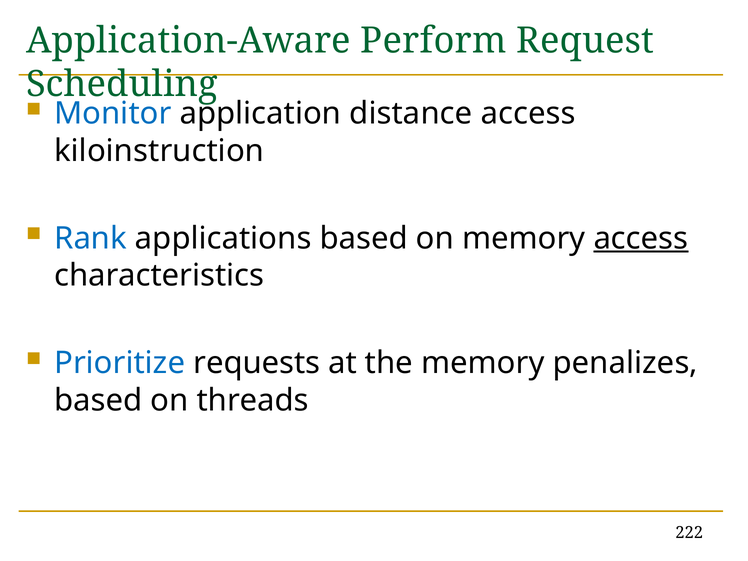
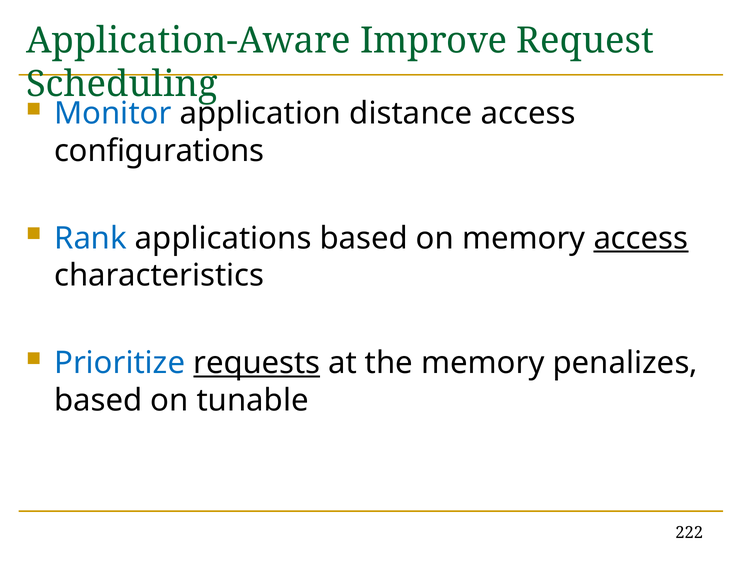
Perform: Perform -> Improve (434, 41)
kiloinstruction: kiloinstruction -> configurations (159, 151)
requests underline: none -> present (257, 363)
threads: threads -> tunable (253, 400)
